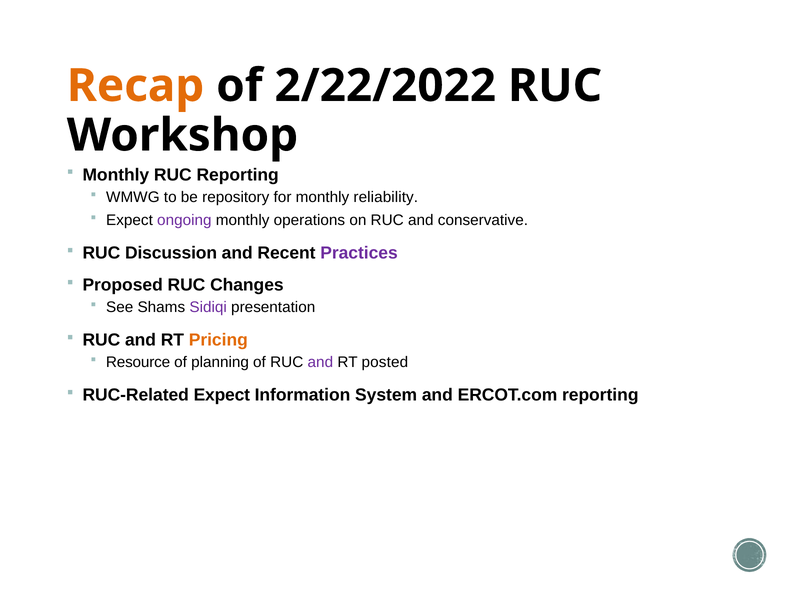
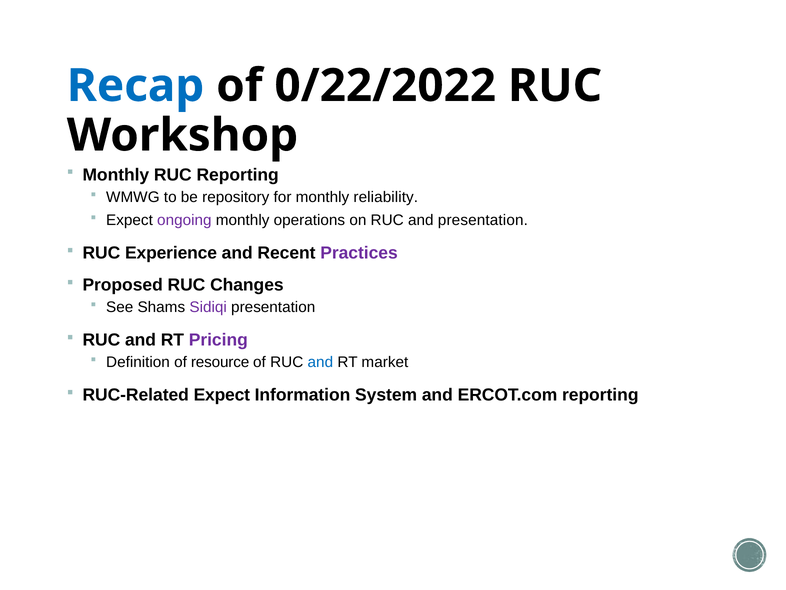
Recap colour: orange -> blue (136, 86)
2/22/2022: 2/22/2022 -> 0/22/2022 (385, 86)
and conservative: conservative -> presentation (483, 220)
Discussion: Discussion -> Experience (171, 253)
Pricing colour: orange -> purple (218, 340)
Resource: Resource -> Definition (138, 362)
planning: planning -> resource (220, 362)
and colour: purple -> blue (320, 362)
posted: posted -> market (385, 362)
